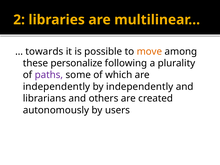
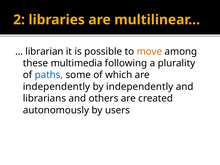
towards: towards -> librarian (44, 51)
personalize: personalize -> multimedia (77, 63)
paths colour: purple -> blue (49, 75)
